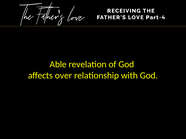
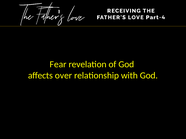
Able: Able -> Fear (58, 64)
